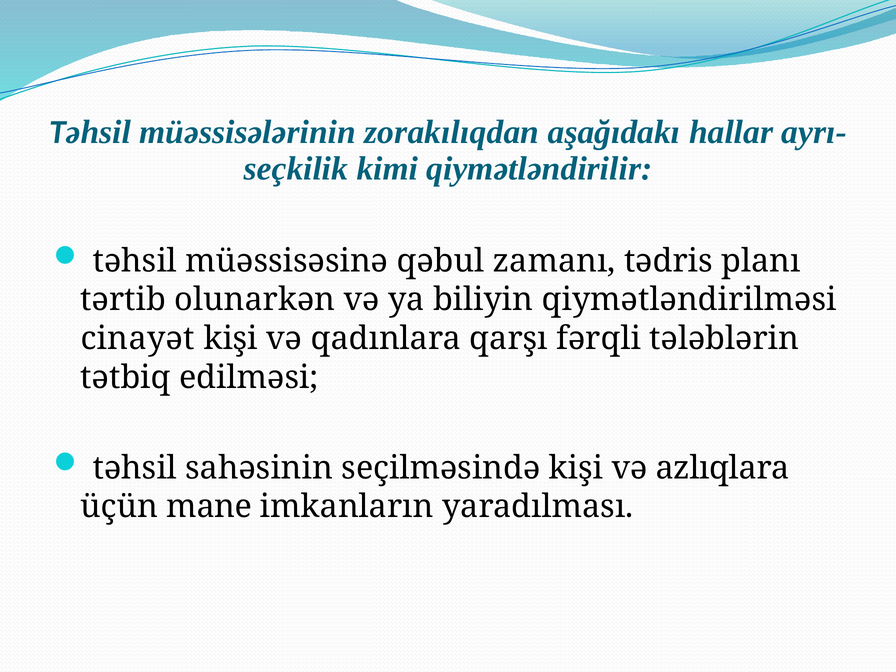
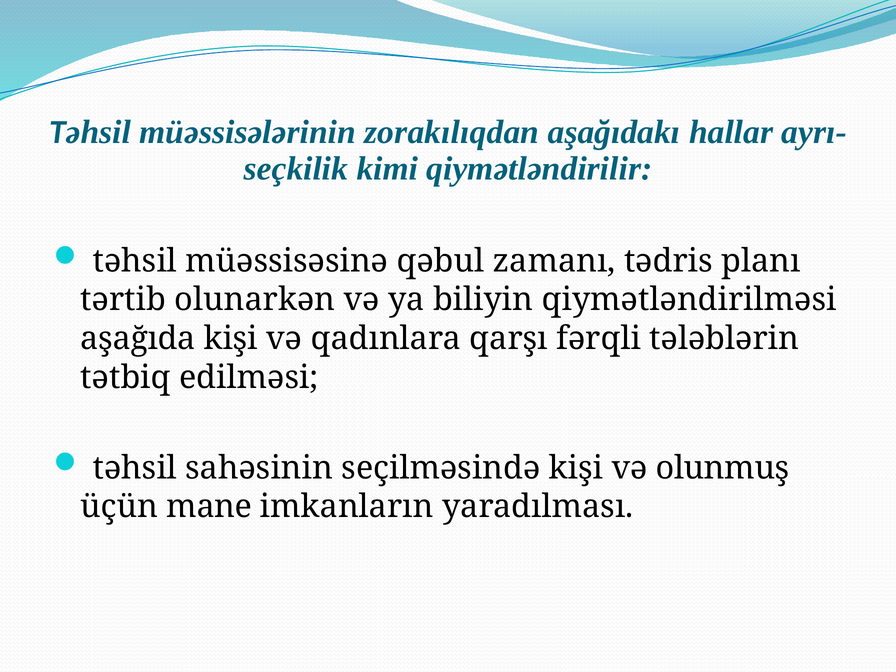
cinayət: cinayət -> aşağıda (138, 339)
azlıqlara: azlıqlara -> olunmuş (723, 468)
